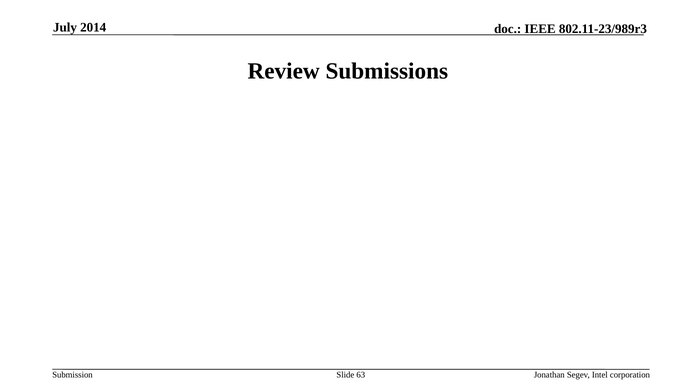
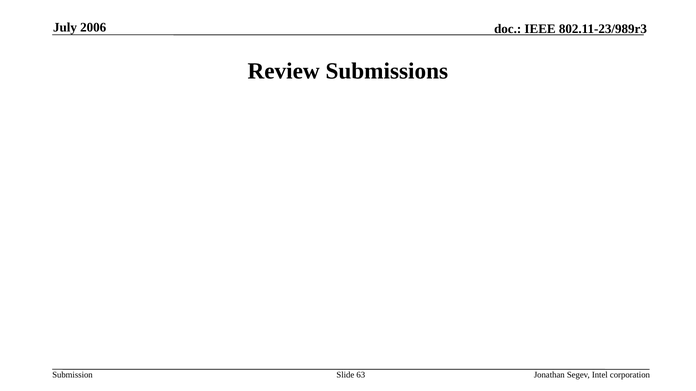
2014: 2014 -> 2006 (93, 28)
